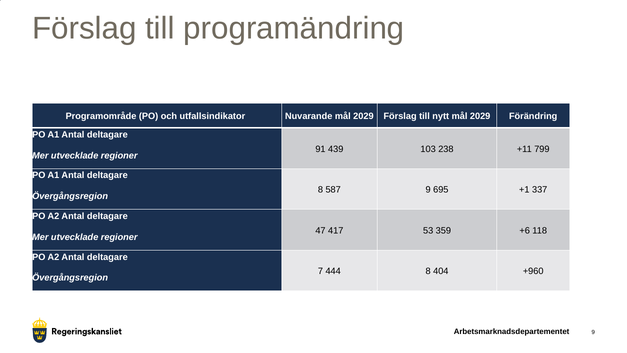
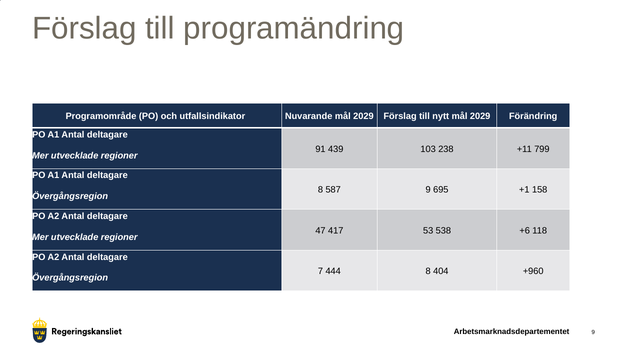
337: 337 -> 158 (540, 190)
359: 359 -> 538 (443, 230)
